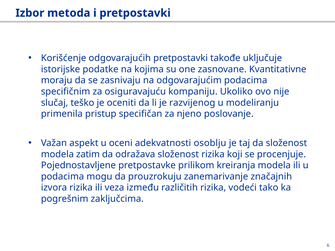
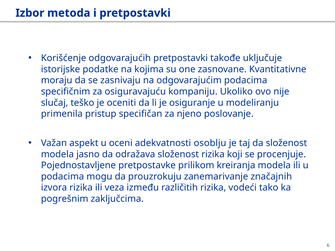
razvijenog: razvijenog -> osiguranje (192, 103)
zatim: zatim -> jasno (88, 154)
